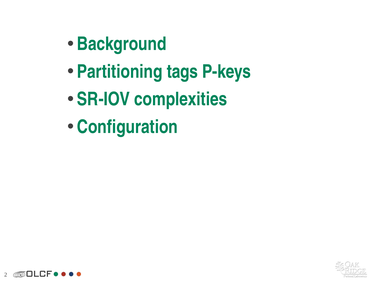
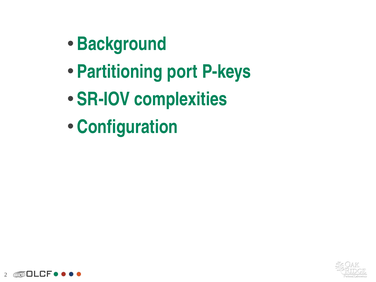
tags: tags -> port (182, 72)
